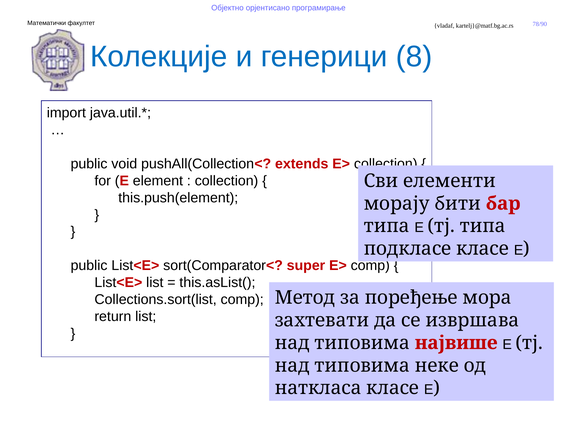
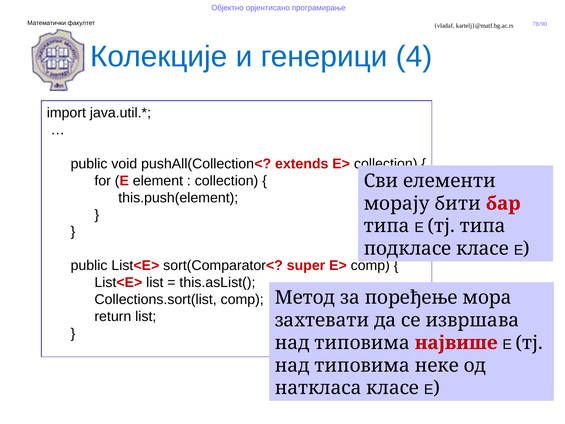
8: 8 -> 4 (414, 57)
